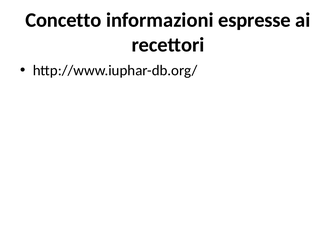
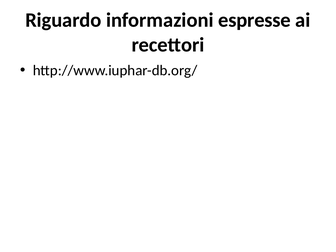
Concetto: Concetto -> Riguardo (63, 20)
